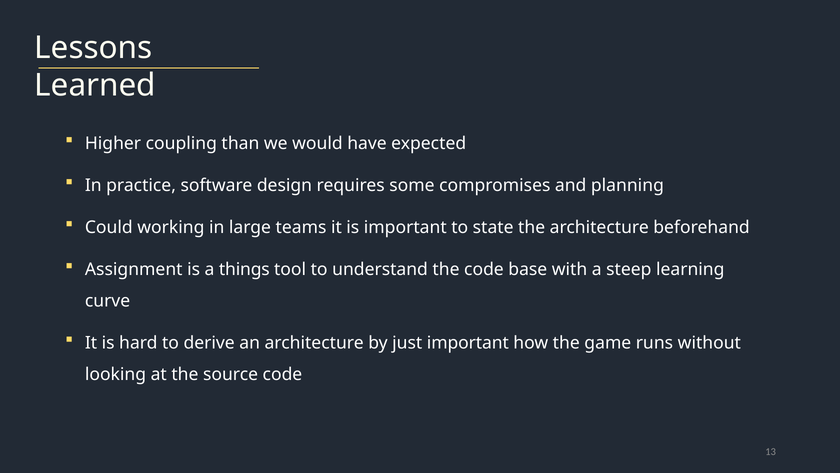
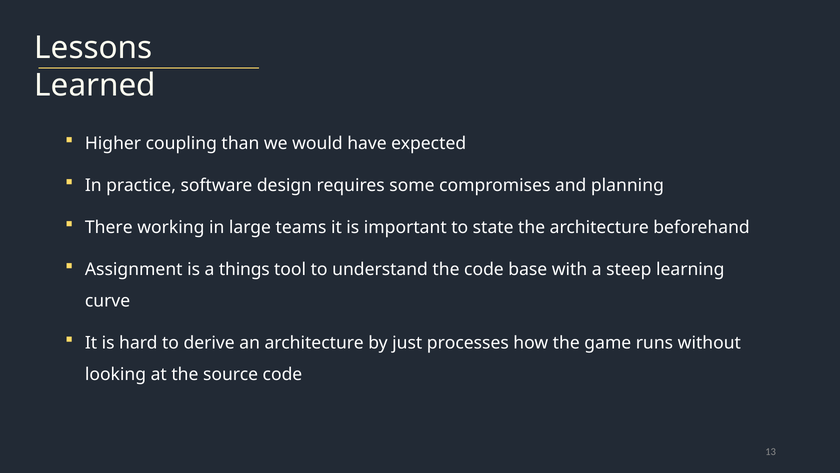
Could: Could -> There (109, 227)
just important: important -> processes (468, 343)
